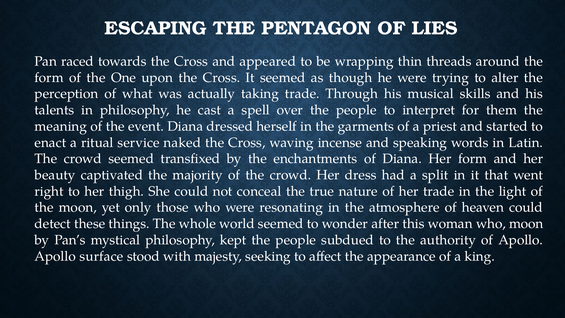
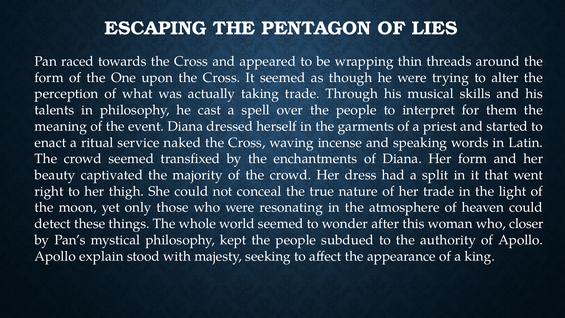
who moon: moon -> closer (526, 224)
surface: surface -> explain (101, 256)
